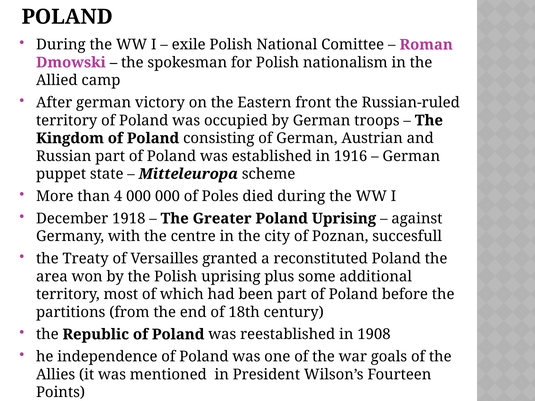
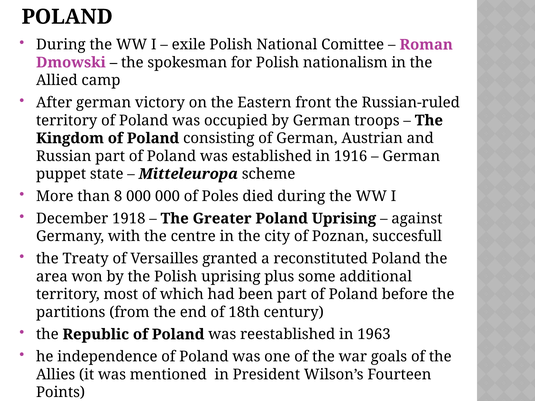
4: 4 -> 8 (118, 196)
1908: 1908 -> 1963 (374, 335)
